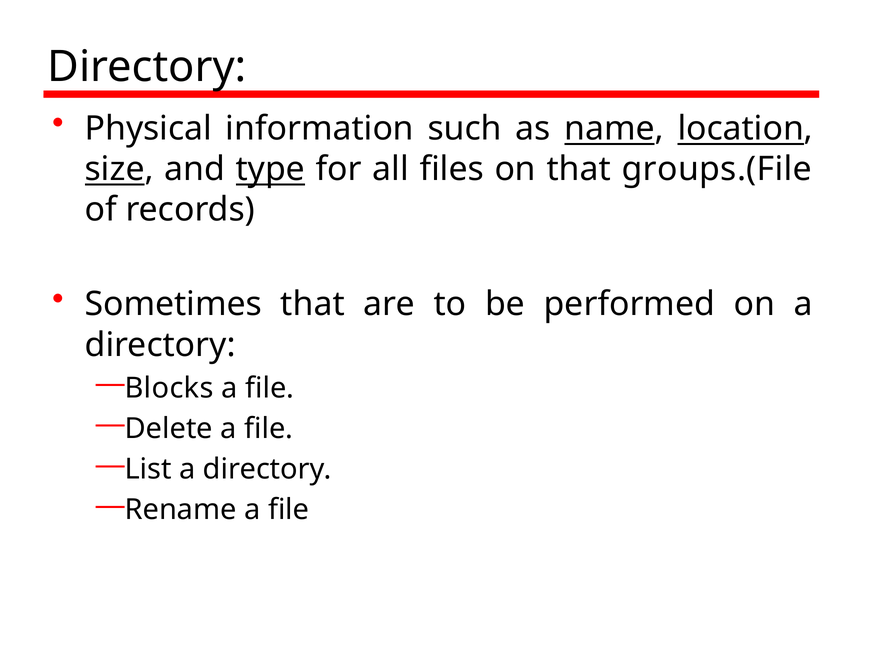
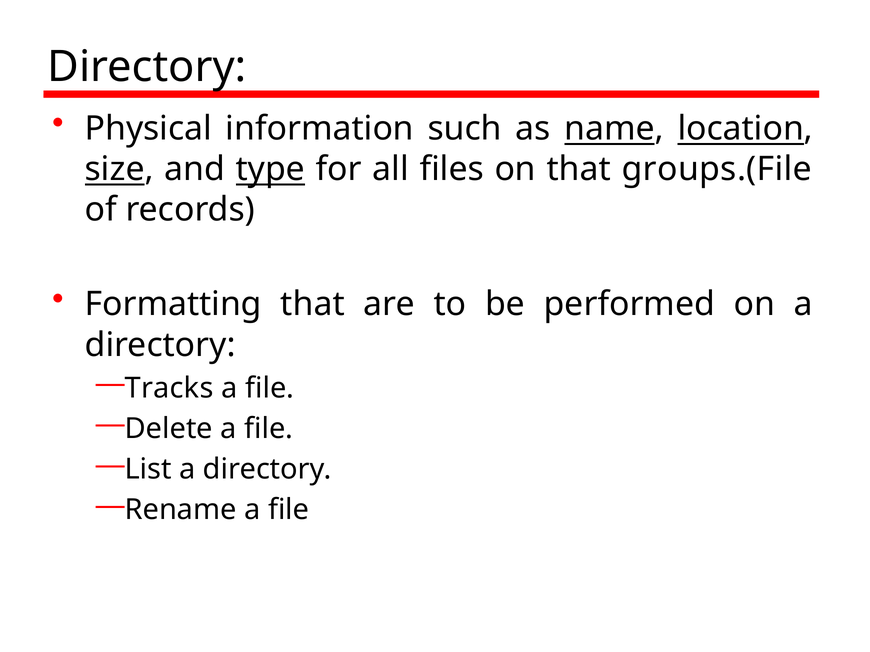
Sometimes: Sometimes -> Formatting (173, 305)
Blocks: Blocks -> Tracks (169, 388)
